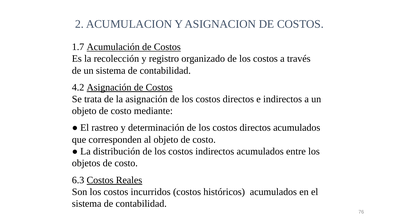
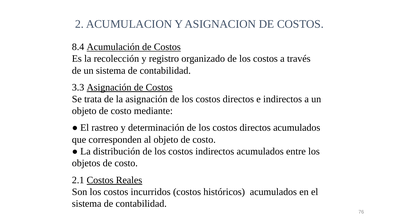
1.7: 1.7 -> 8.4 (78, 47)
4.2: 4.2 -> 3.3 (78, 87)
6.3: 6.3 -> 2.1 (78, 180)
